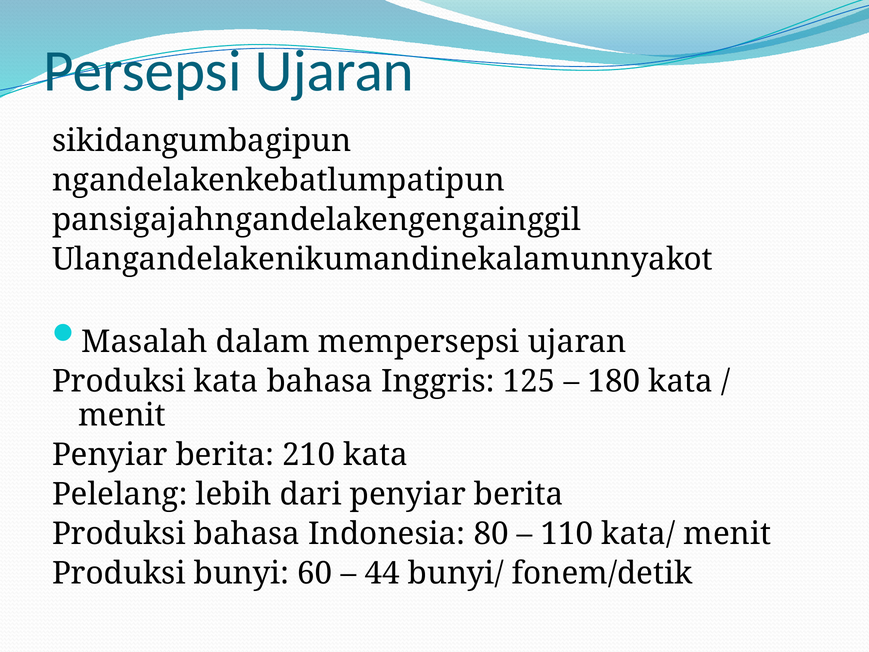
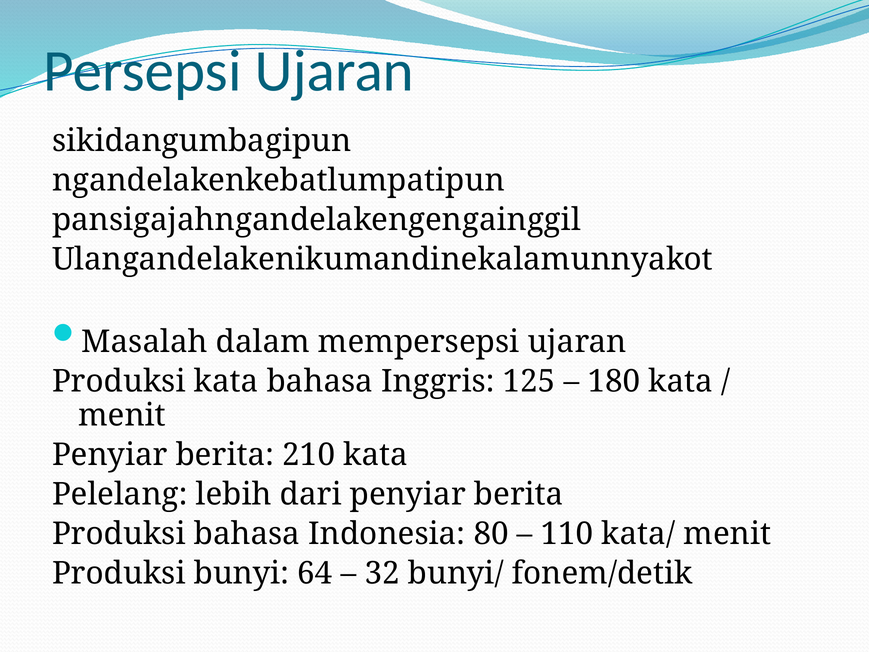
60: 60 -> 64 (315, 573)
44: 44 -> 32 (382, 573)
